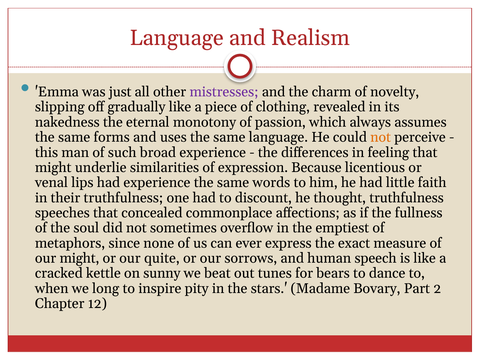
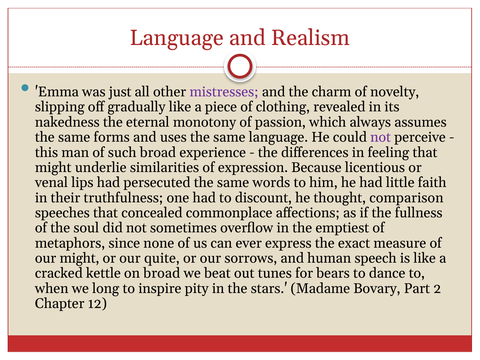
not colour: orange -> purple (381, 137)
had experience: experience -> persecuted (157, 183)
thought truthfulness: truthfulness -> comparison (406, 198)
on sunny: sunny -> broad (162, 273)
